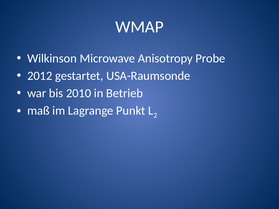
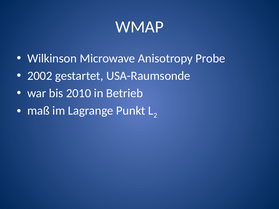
2012: 2012 -> 2002 (40, 76)
